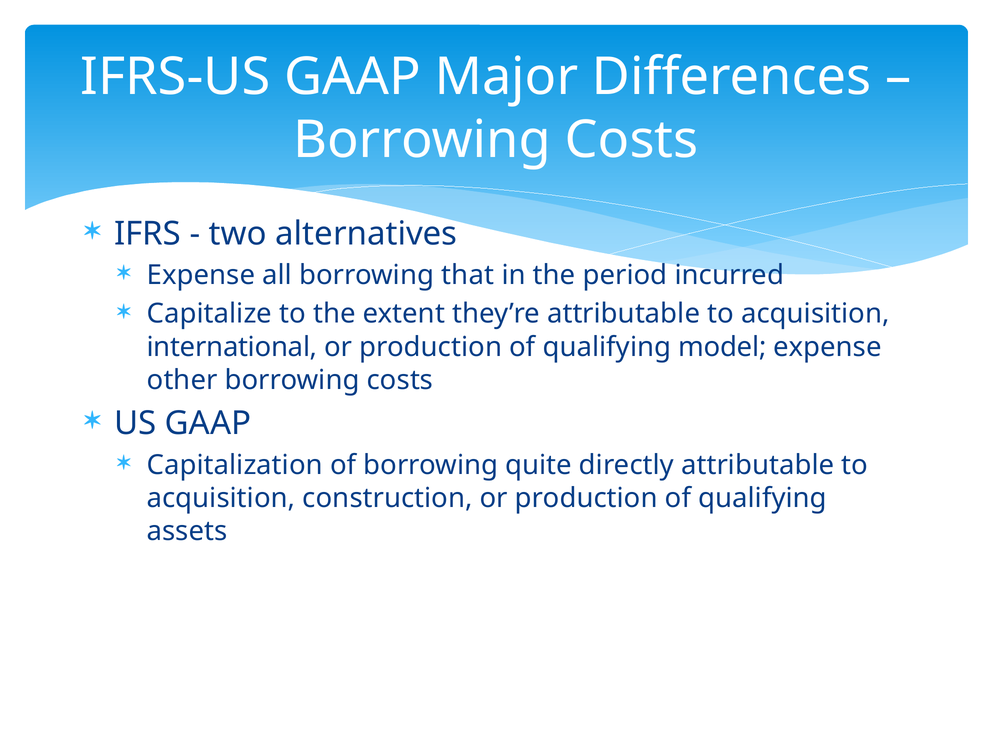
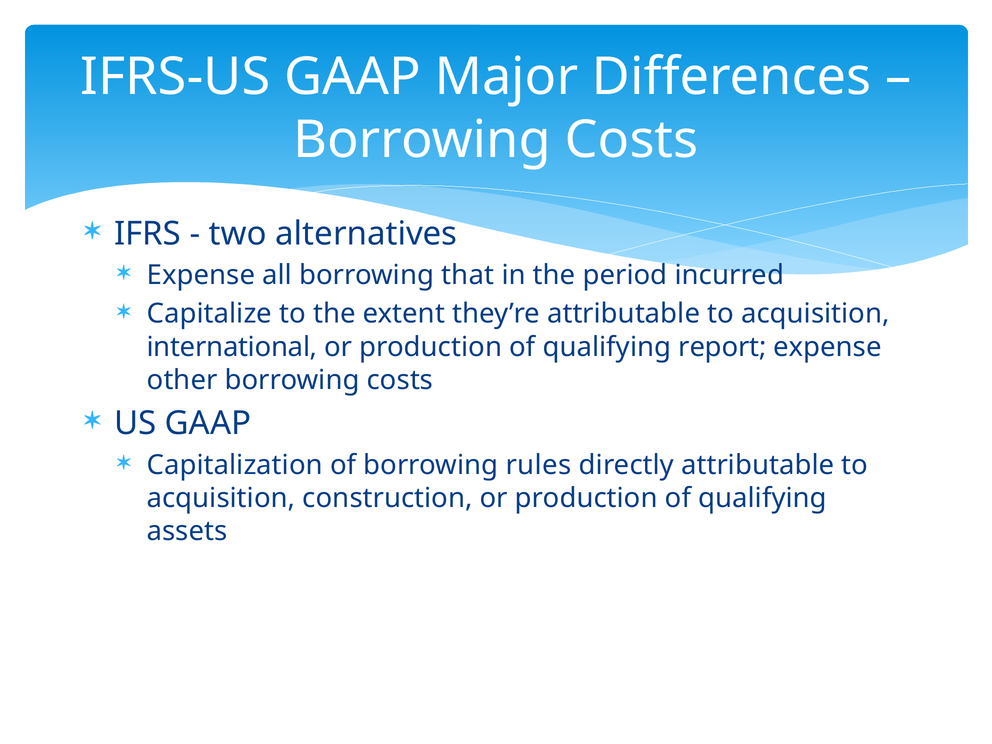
model: model -> report (722, 347)
quite: quite -> rules (539, 465)
